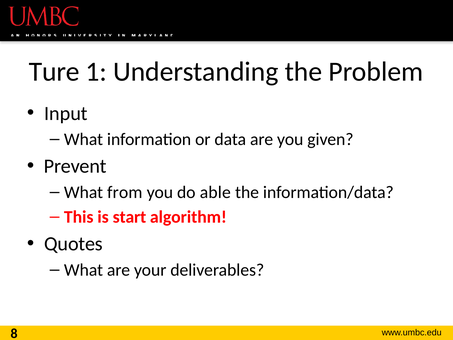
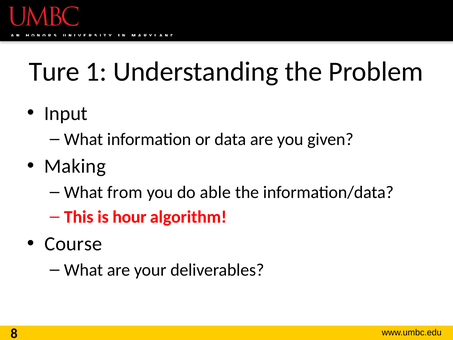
Prevent: Prevent -> Making (75, 166)
start: start -> hour (129, 217)
Quotes: Quotes -> Course (73, 244)
